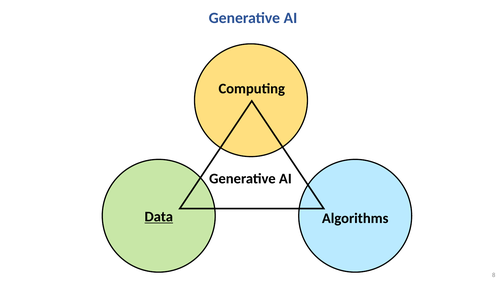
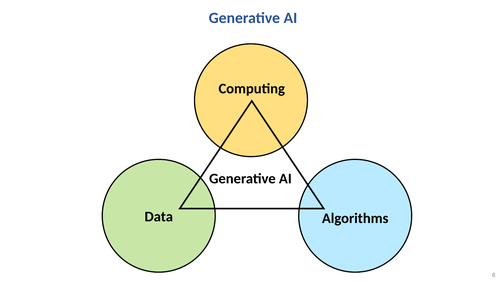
Data underline: present -> none (159, 217)
